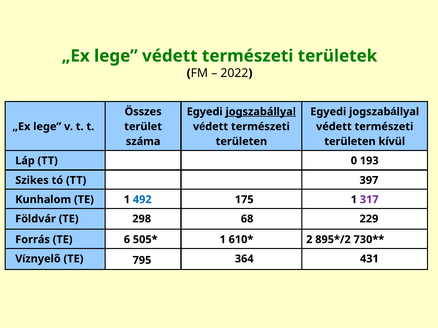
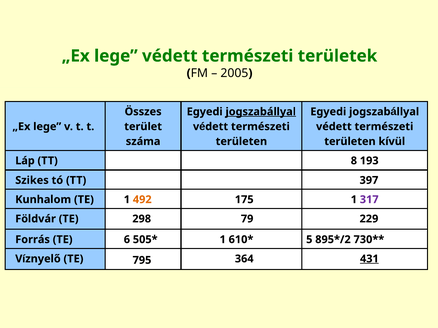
2022: 2022 -> 2005 (234, 73)
0: 0 -> 8 (354, 161)
492 colour: blue -> orange (142, 200)
68: 68 -> 79 (247, 219)
2: 2 -> 5 (309, 240)
431 underline: none -> present (369, 259)
